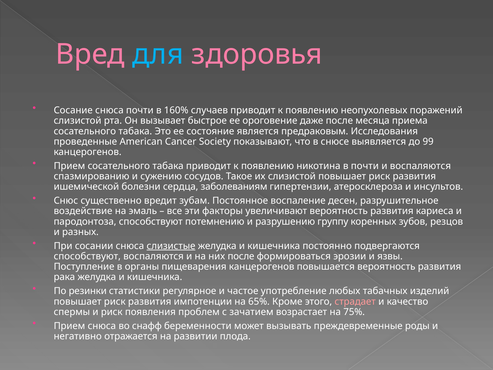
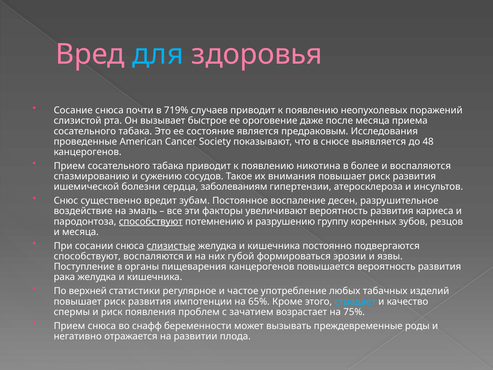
160%: 160% -> 719% (176, 110)
99: 99 -> 48 (428, 141)
в почти: почти -> более (365, 166)
их слизистой: слизистой -> внимания (292, 176)
способствуют underline: none -> present (151, 221)
и разных: разных -> месяца (80, 232)
них после: после -> губой (241, 256)
резинки: резинки -> верхней (88, 291)
страдает colour: pink -> light blue (355, 301)
